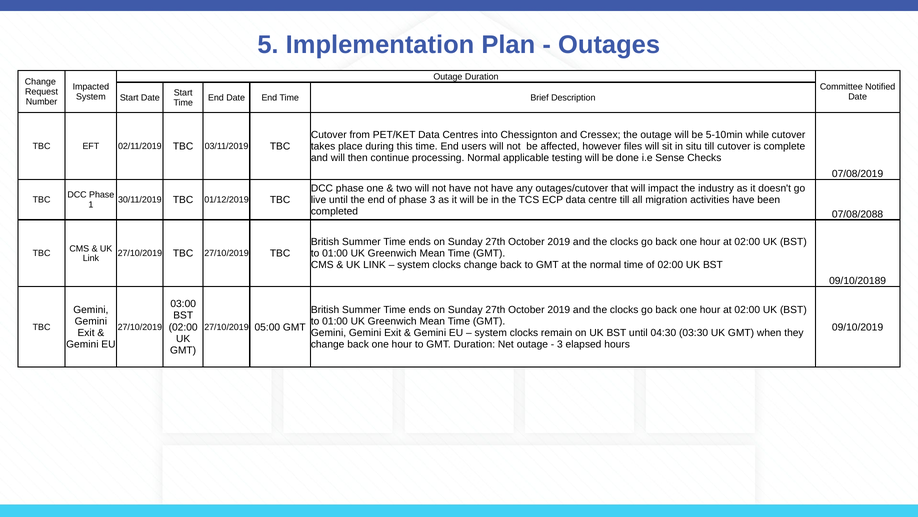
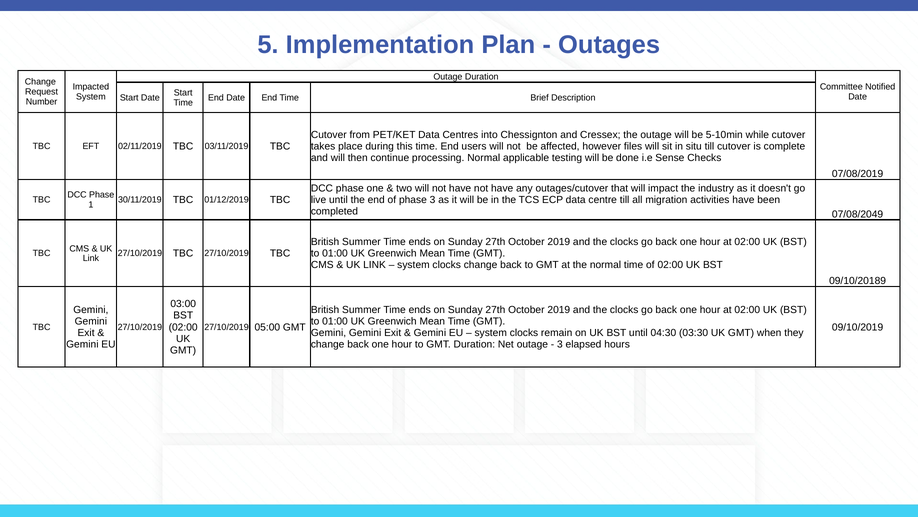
07/08/2088: 07/08/2088 -> 07/08/2049 (858, 214)
